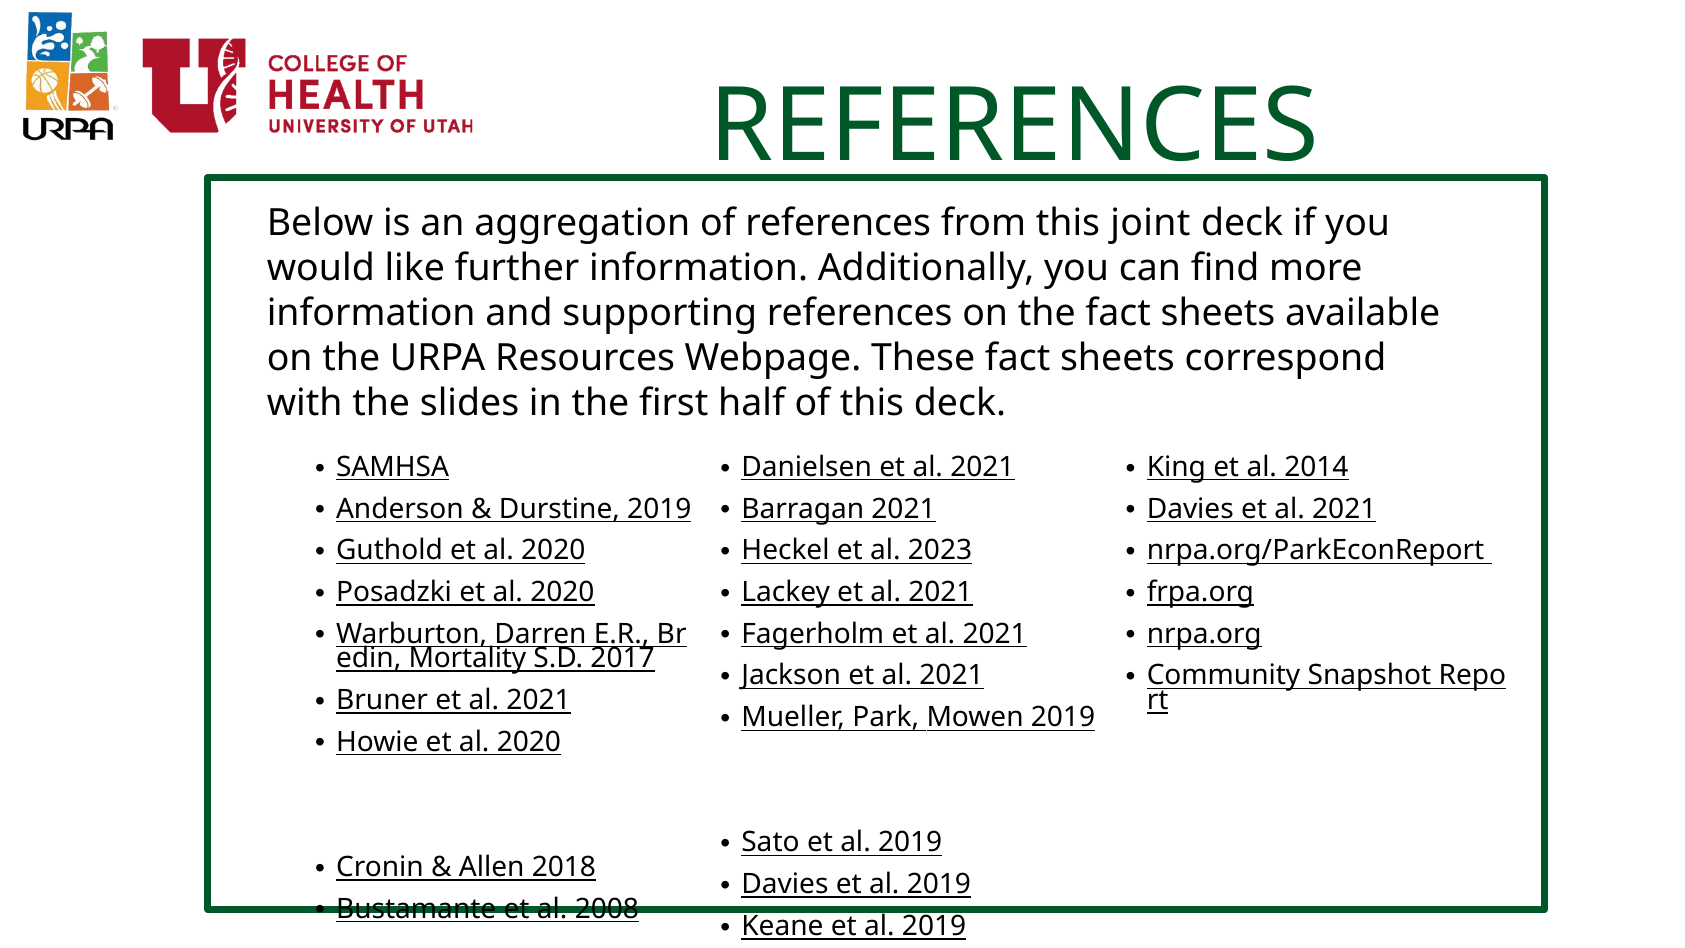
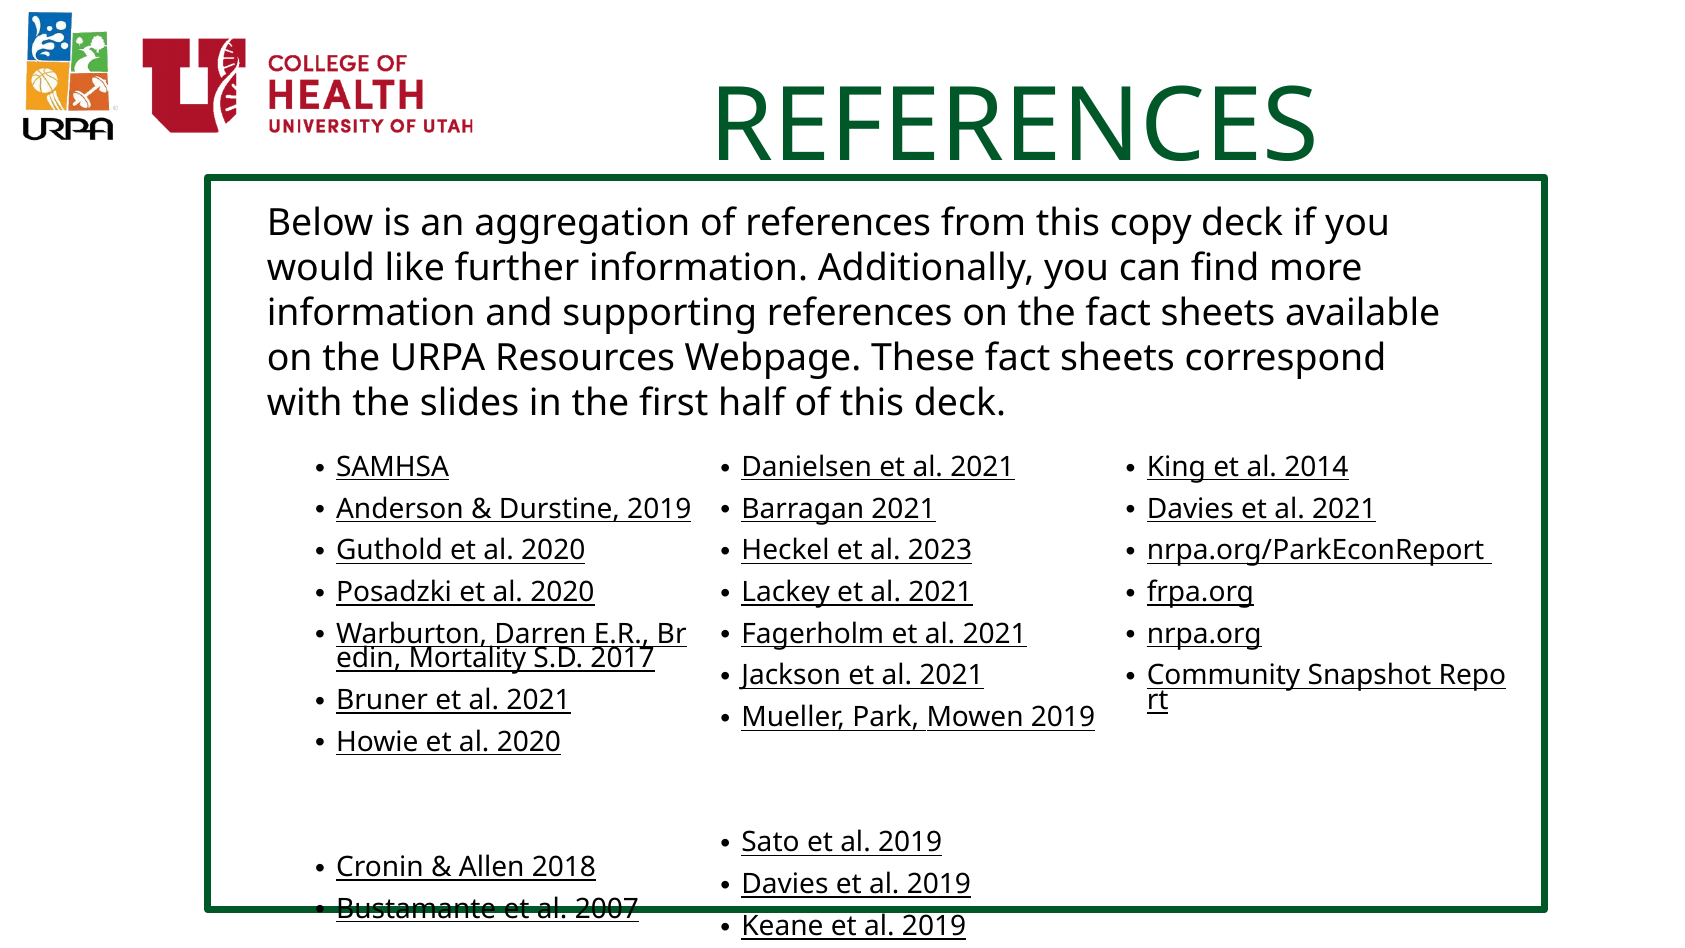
joint: joint -> copy (1151, 223)
2008: 2008 -> 2007 (607, 909)
